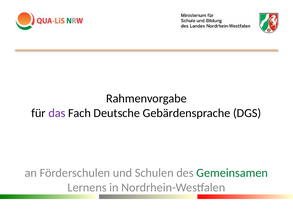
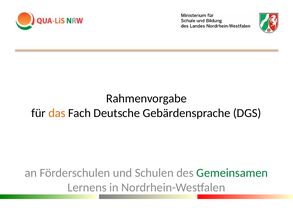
das colour: purple -> orange (57, 113)
